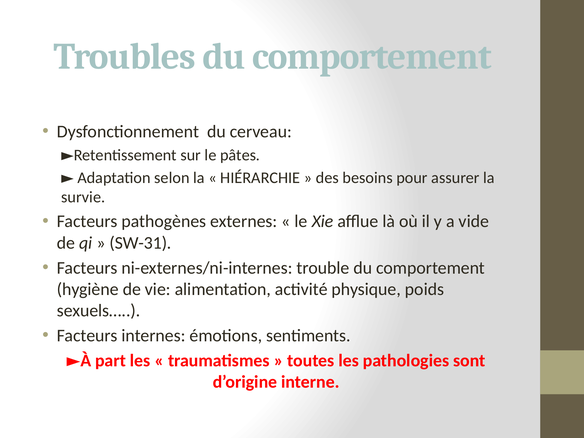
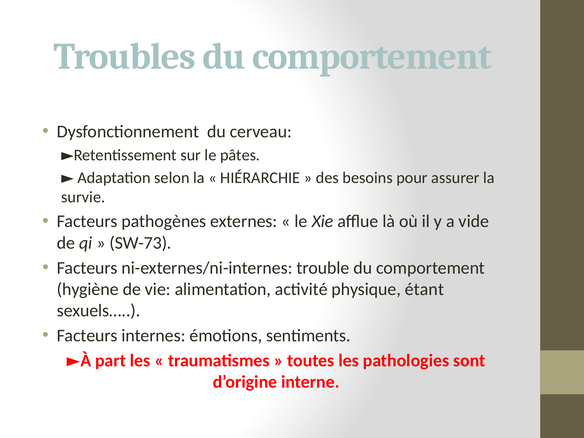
SW-31: SW-31 -> SW-73 (140, 243)
poids: poids -> étant (425, 289)
